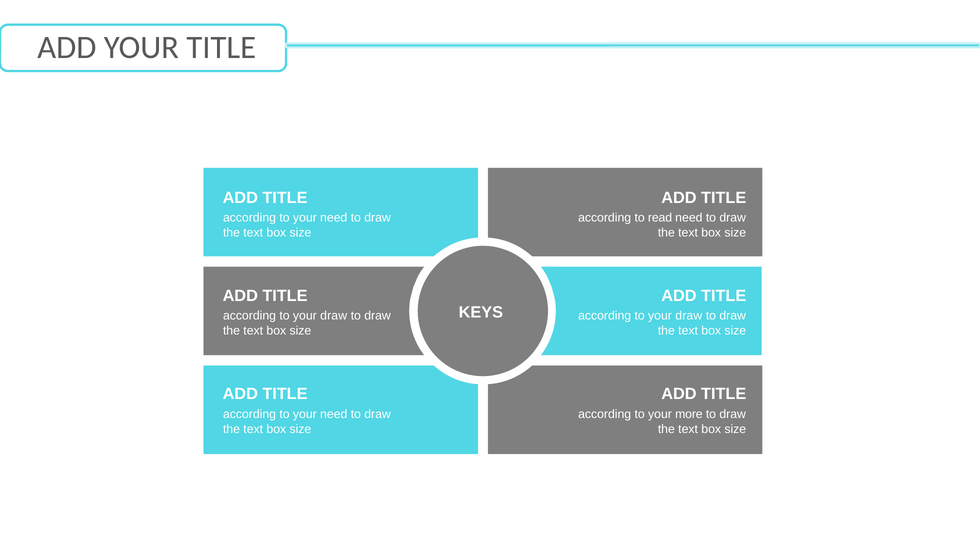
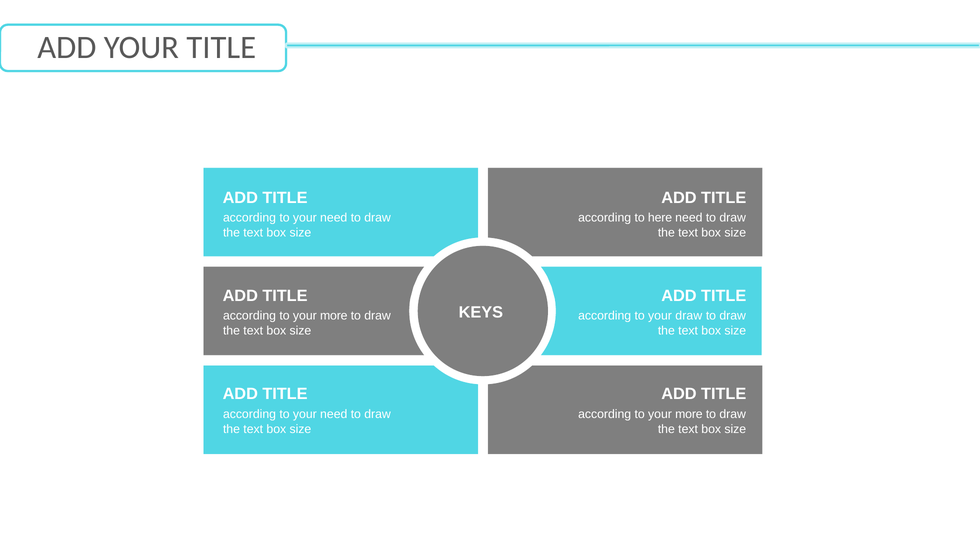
read: read -> here (660, 218)
draw: draw -> more (334, 316)
